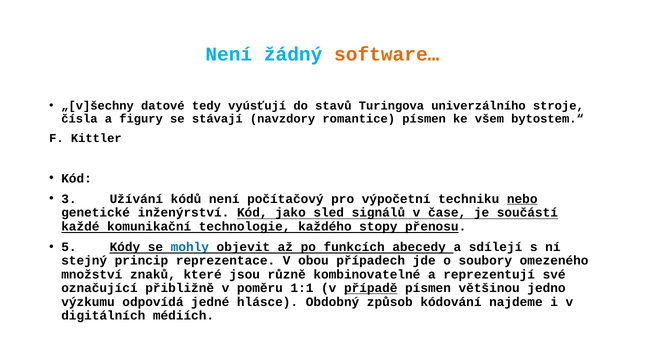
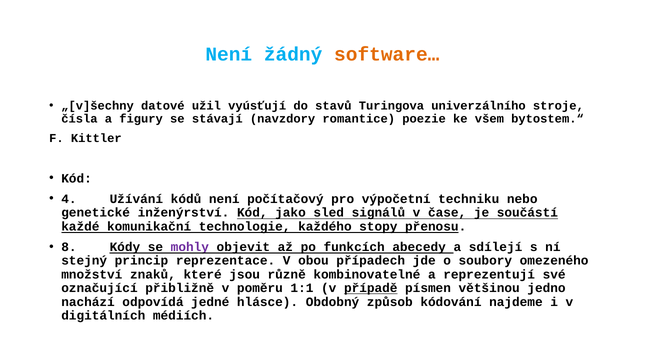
tedy: tedy -> užil (206, 105)
romantice písmen: písmen -> poezie (424, 119)
3: 3 -> 4 (69, 199)
nebo underline: present -> none (522, 199)
5: 5 -> 8 (69, 247)
mohly colour: blue -> purple (190, 247)
výzkumu: výzkumu -> nachází (88, 302)
